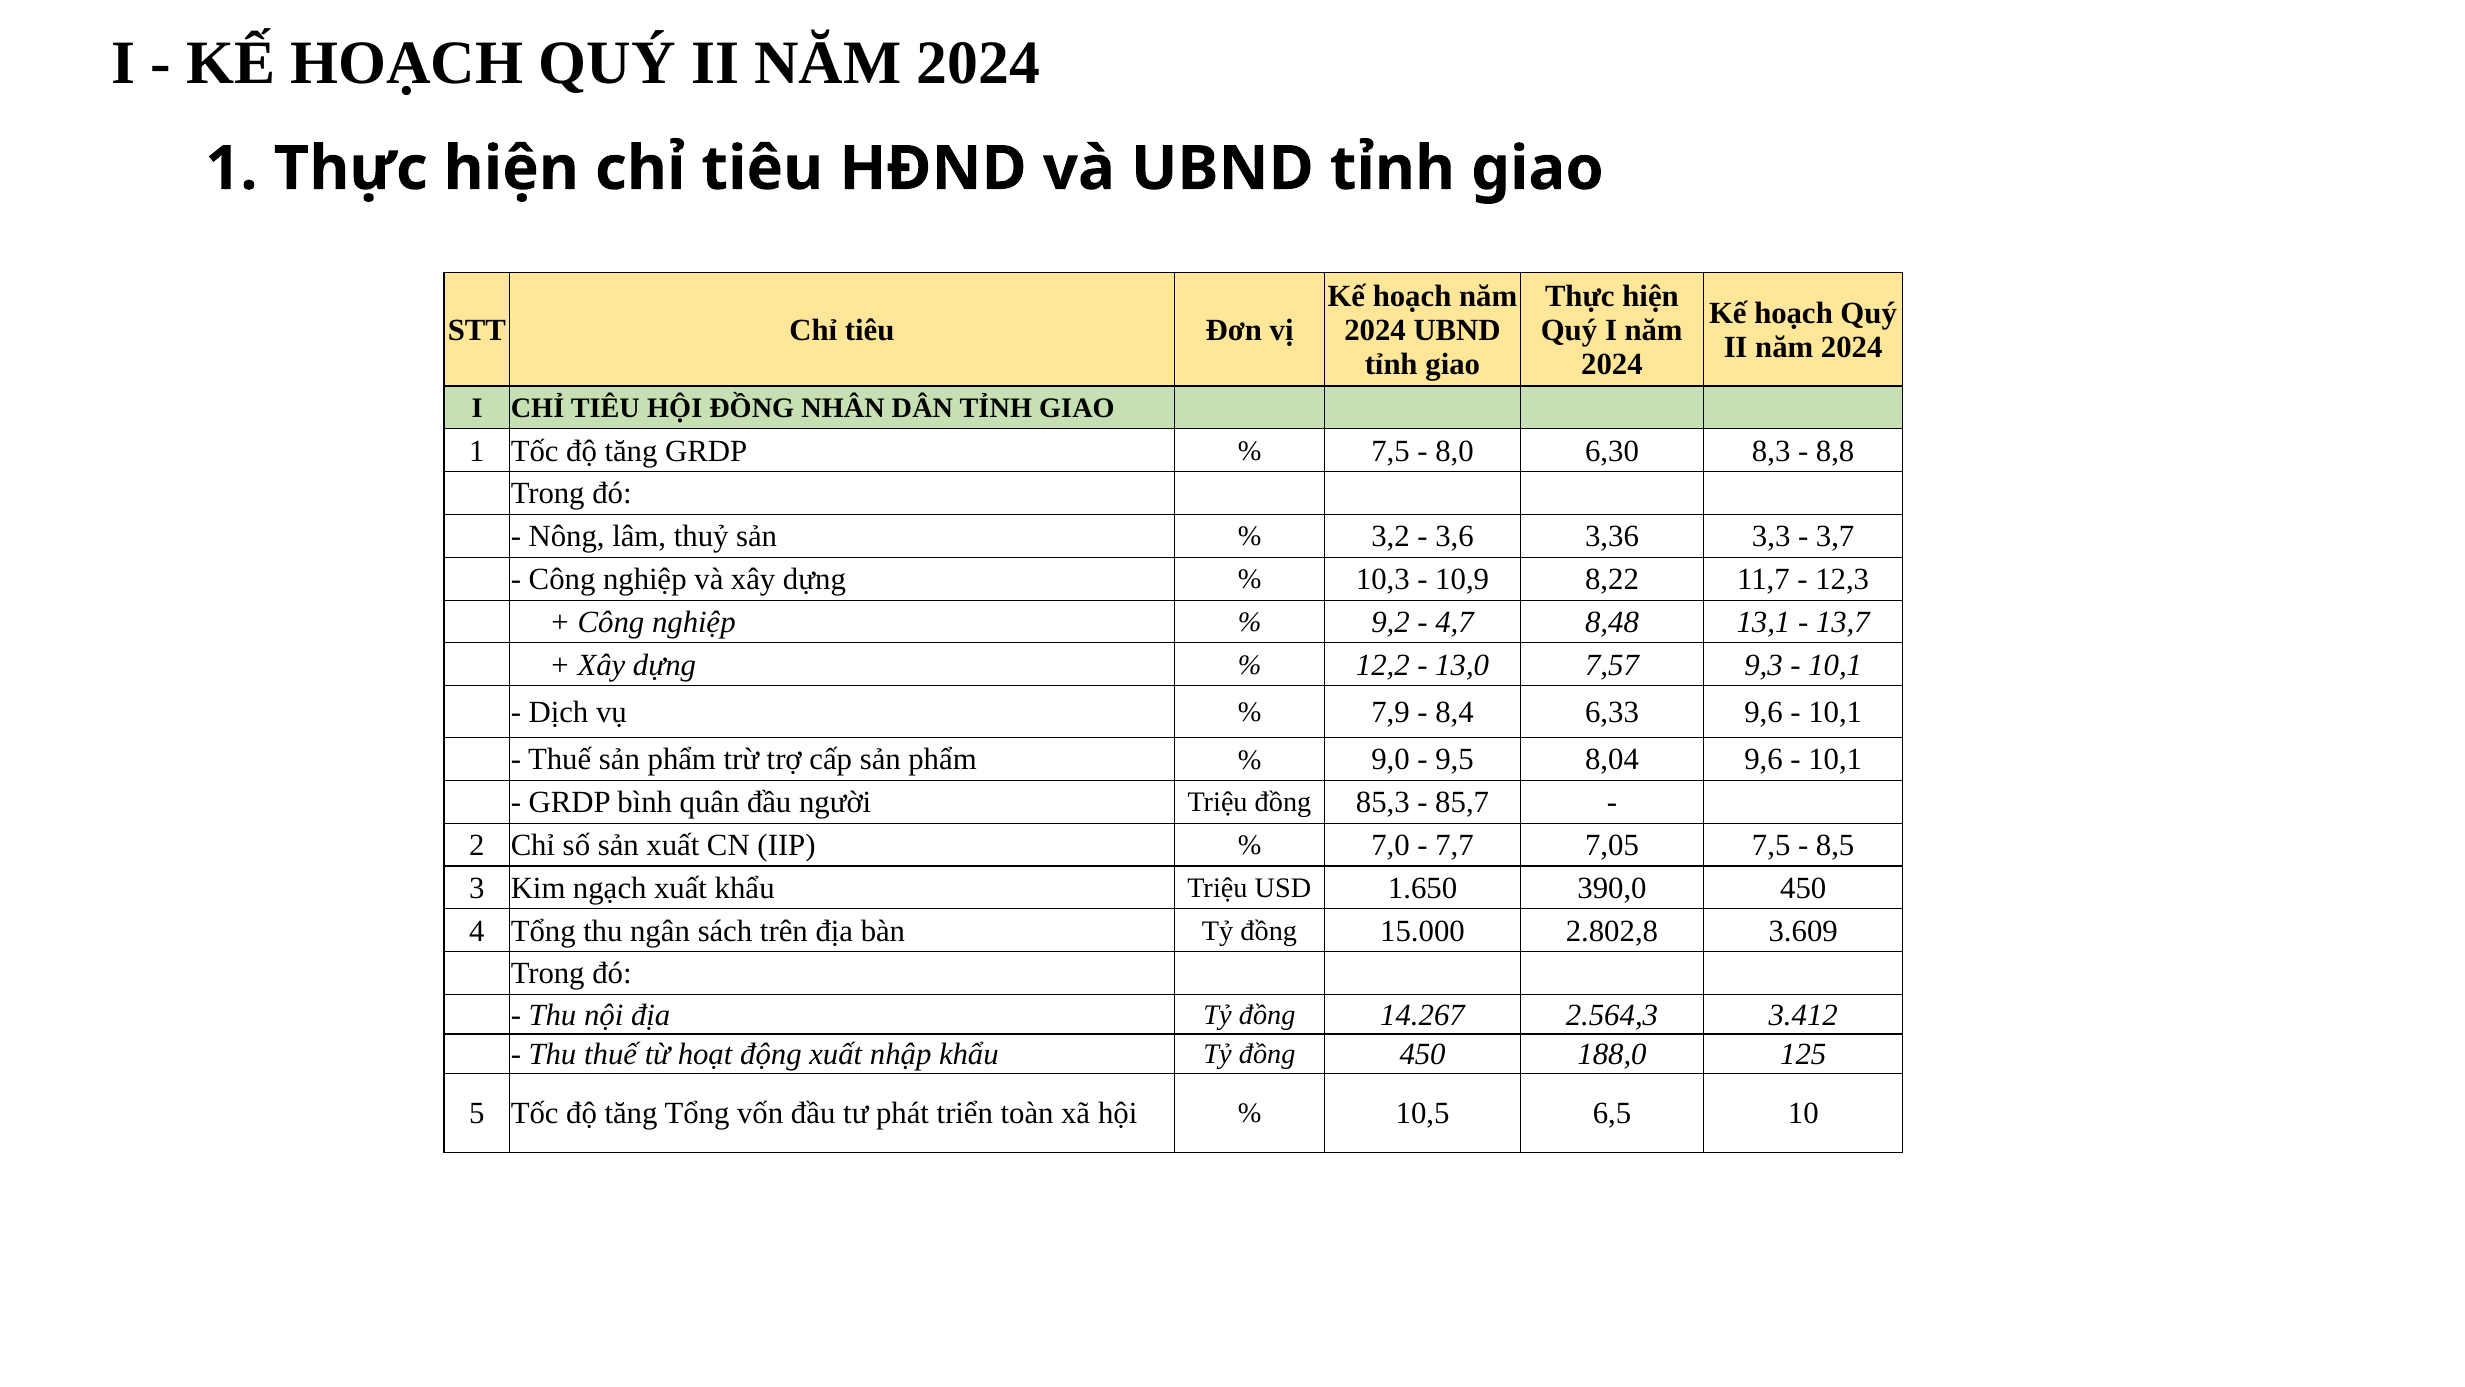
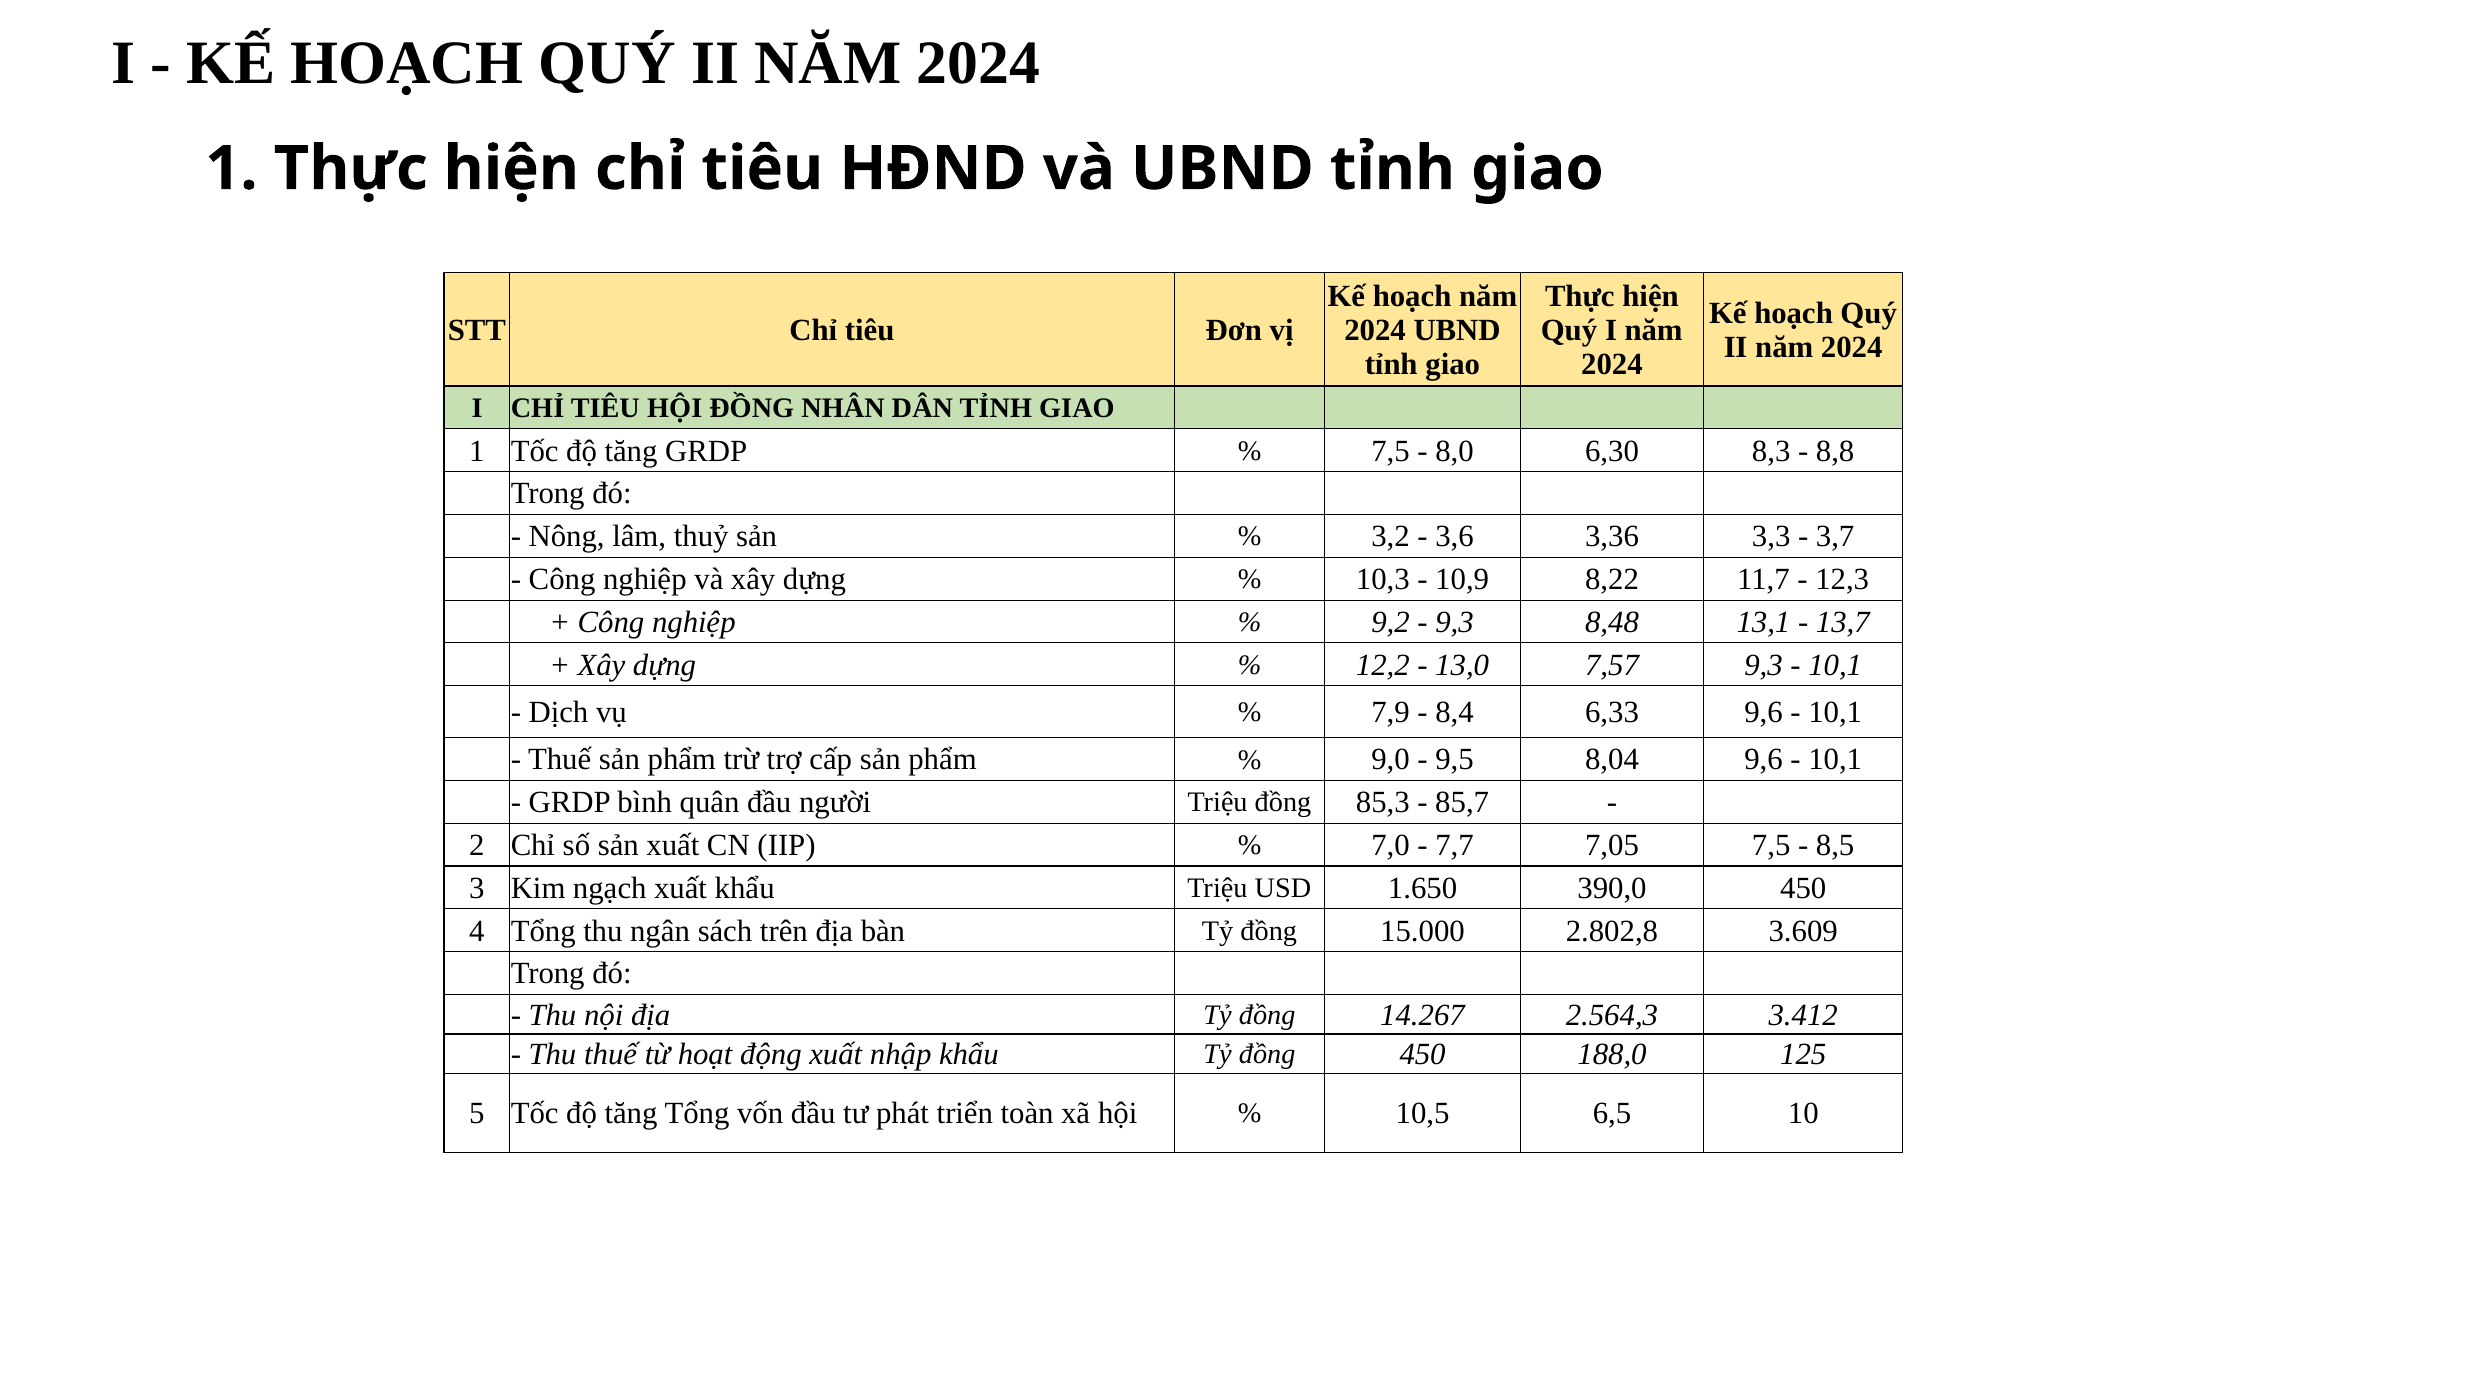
4,7: 4,7 -> 9,3 (1454, 622)
